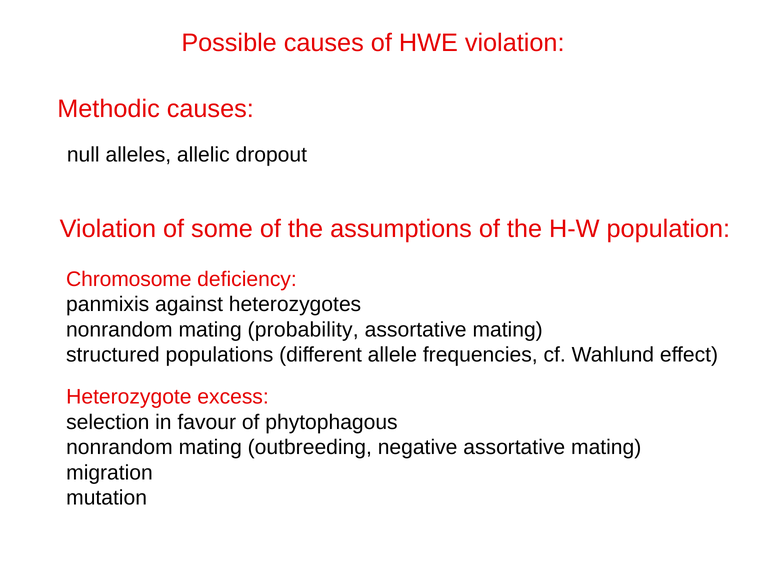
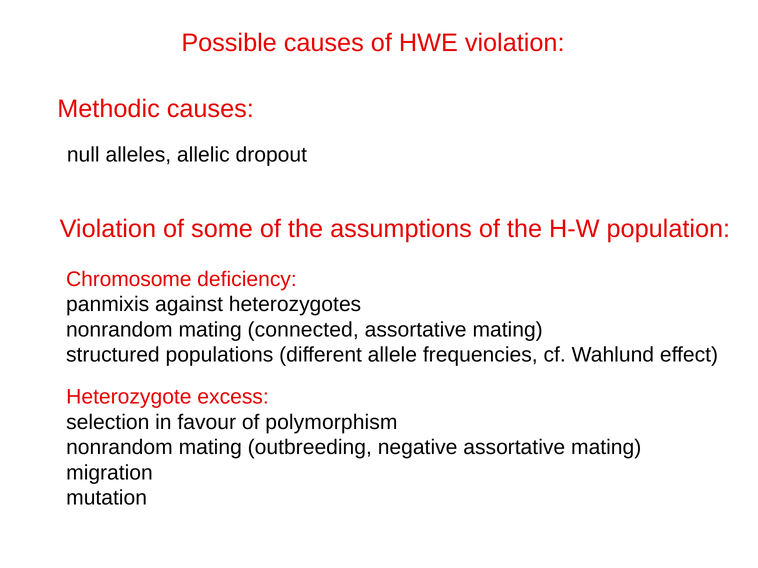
probability: probability -> connected (303, 330)
phytophagous: phytophagous -> polymorphism (331, 423)
